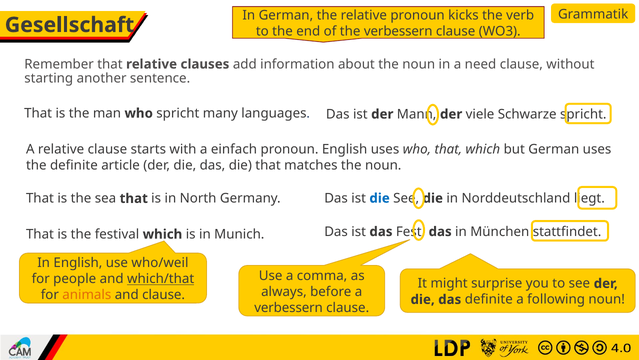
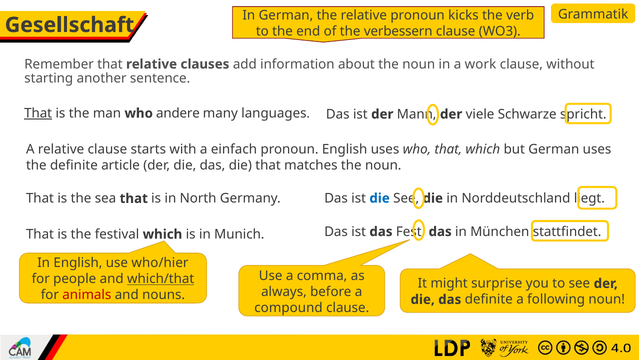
need: need -> work (480, 64)
That underline: none -> present (38, 113)
who spricht: spricht -> andere (178, 113)
who/weil: who/weil -> who/hier (160, 263)
animals colour: orange -> red (87, 295)
and clause: clause -> nouns (164, 295)
verbessern: verbessern -> compound (288, 307)
